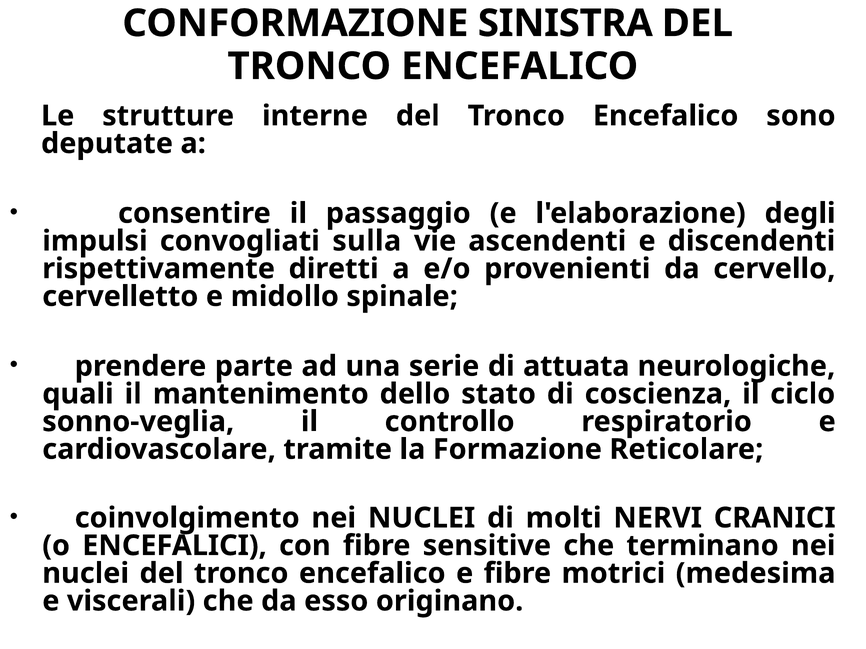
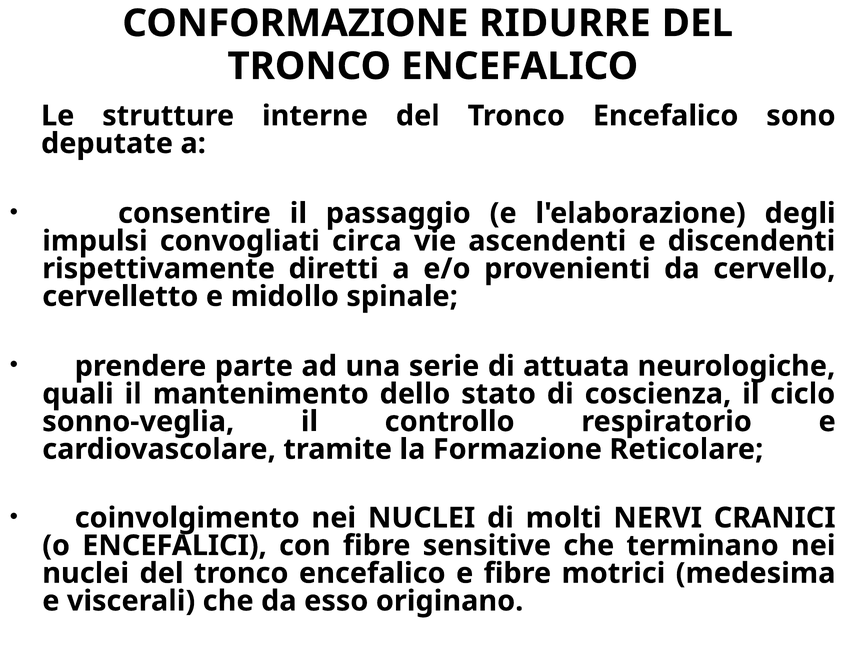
SINISTRA: SINISTRA -> RIDURRE (565, 23)
sulla: sulla -> circa (367, 241)
